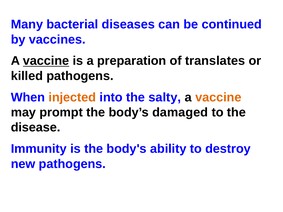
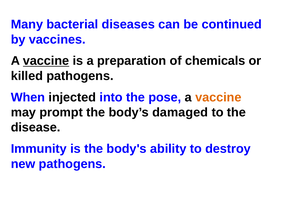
translates: translates -> chemicals (215, 61)
injected colour: orange -> black (72, 97)
salty: salty -> pose (165, 97)
